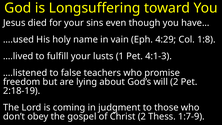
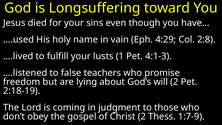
1:8: 1:8 -> 2:8 (206, 40)
